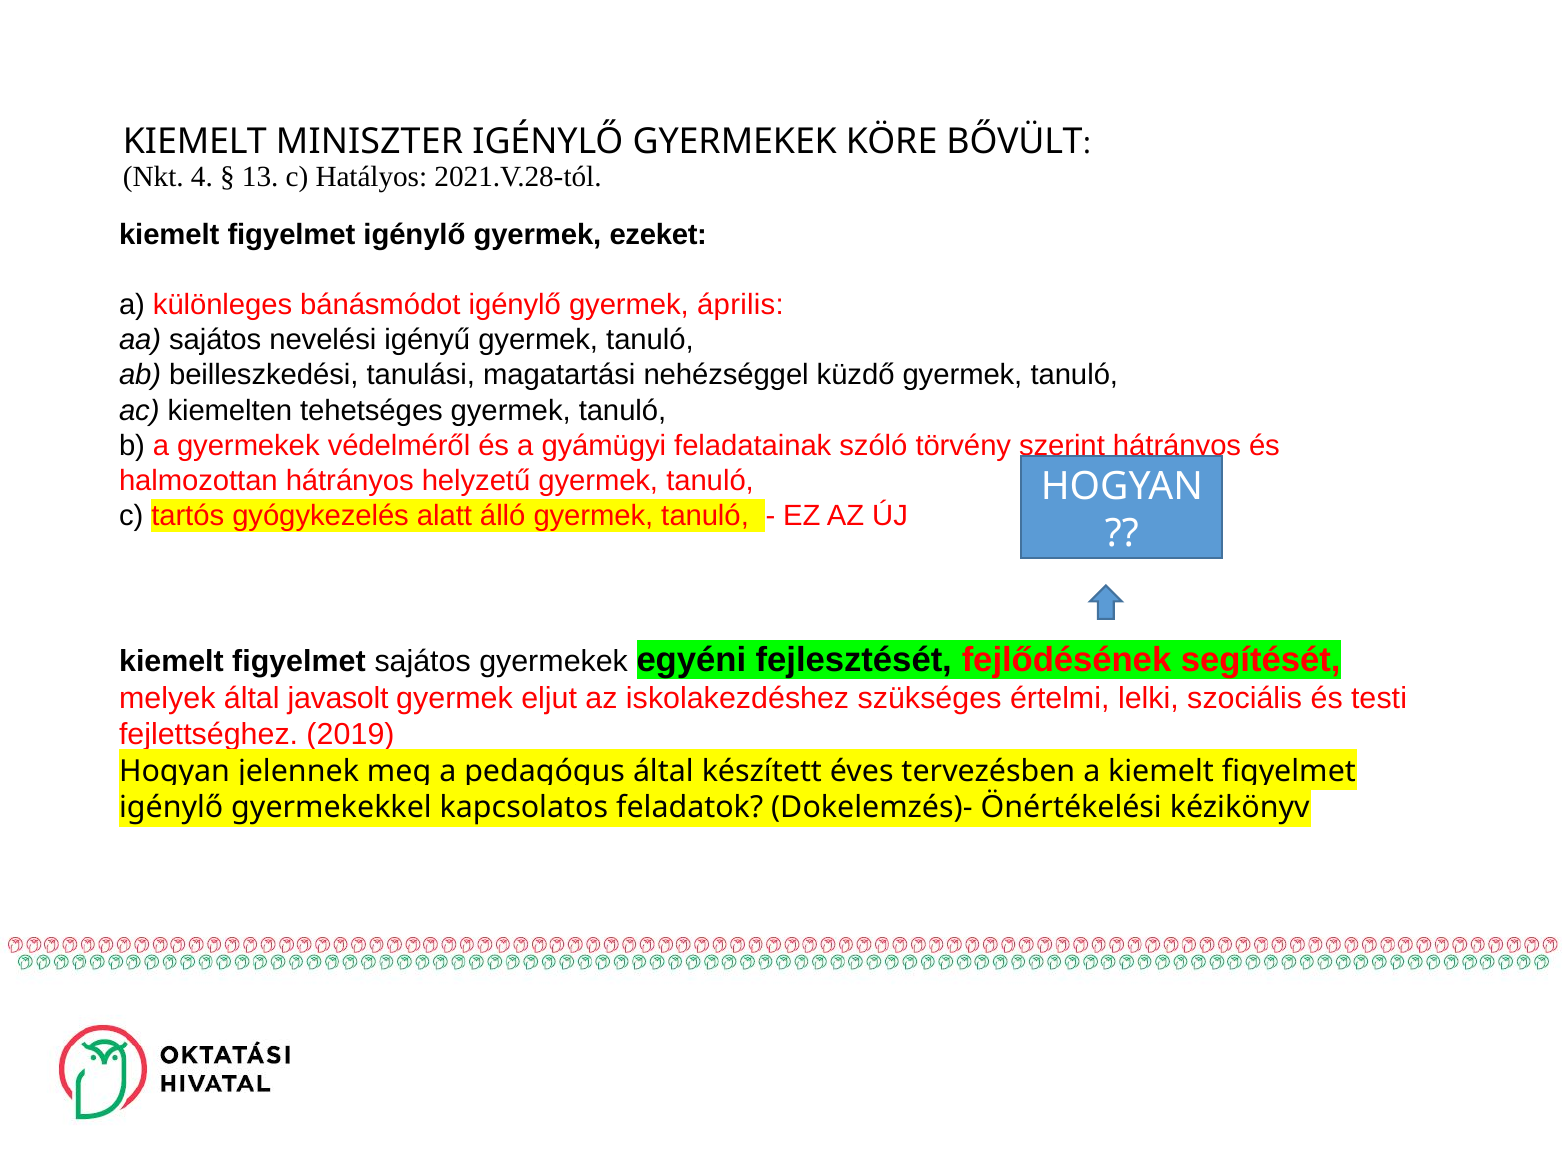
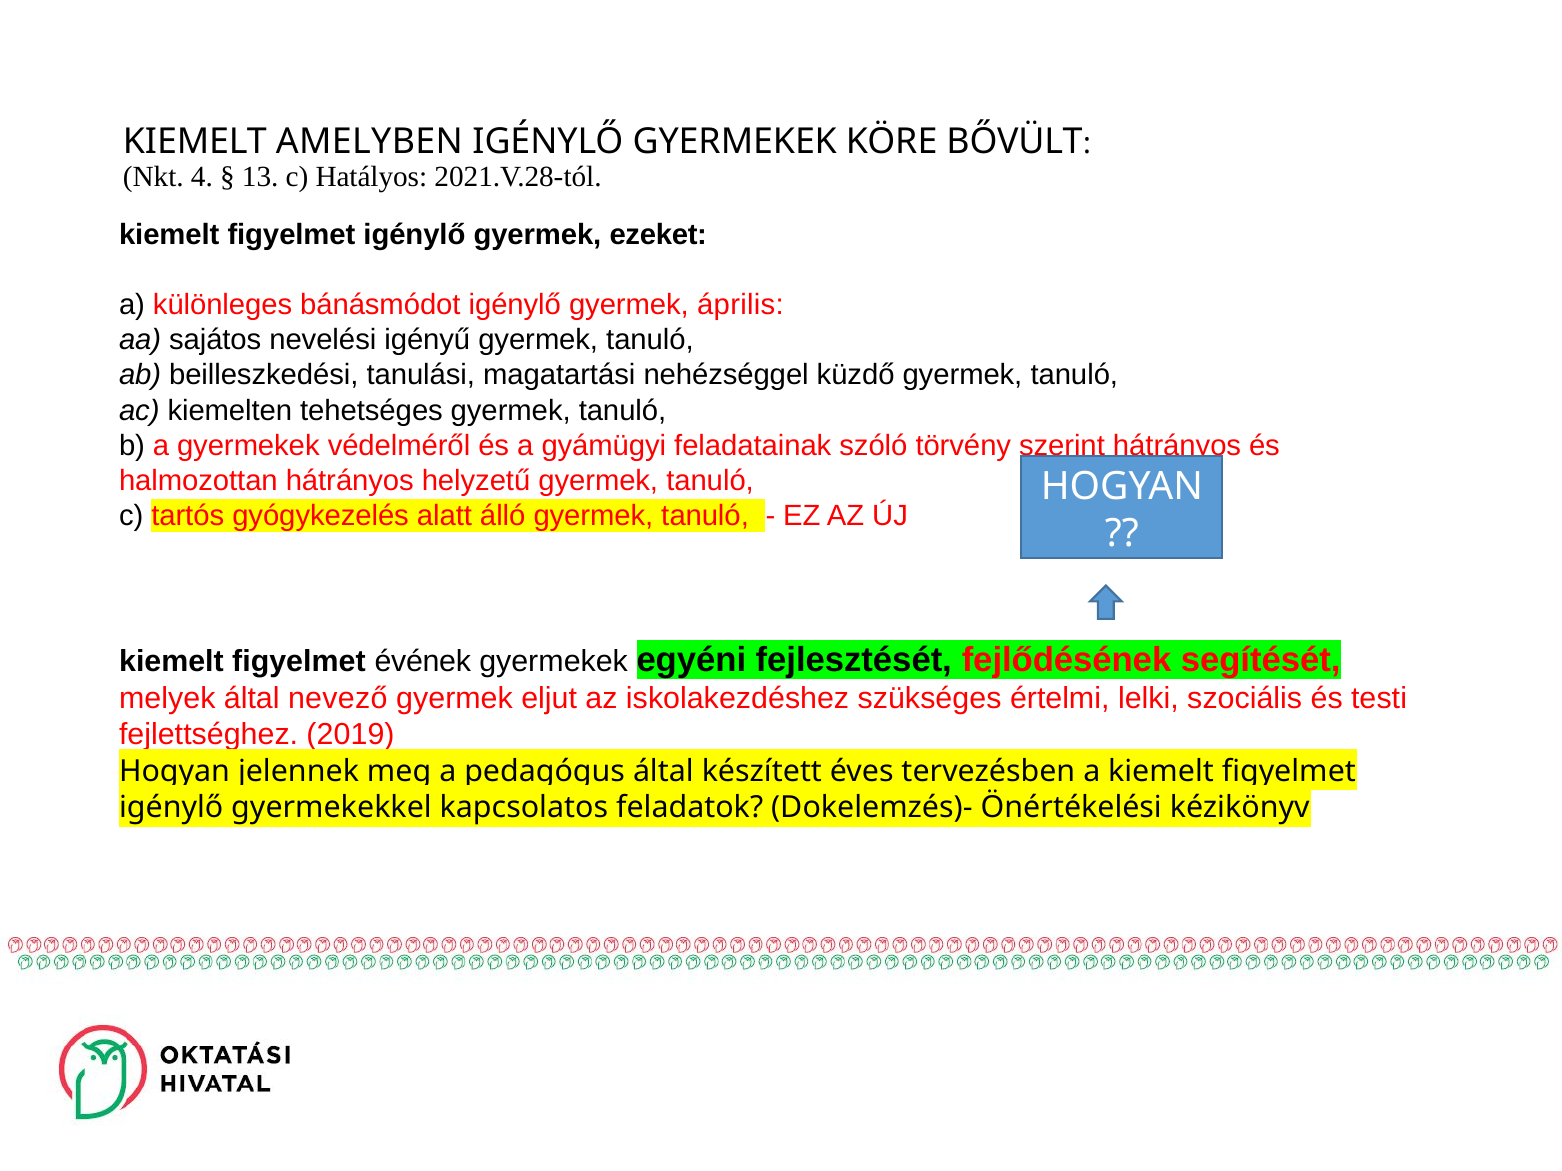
MINISZTER: MINISZTER -> AMELYBEN (369, 142)
figyelmet sajátos: sajátos -> évének (423, 661)
javasolt: javasolt -> nevező (338, 699)
